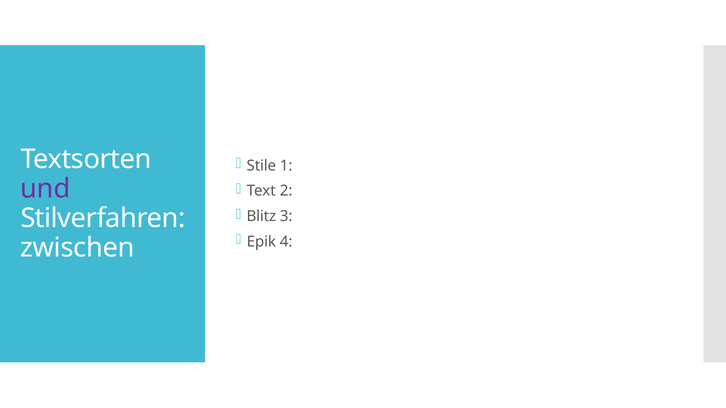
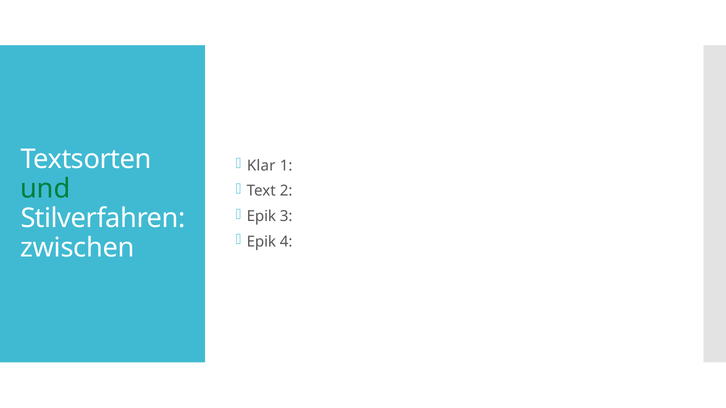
Stile: Stile -> Klar (261, 166)
und colour: purple -> green (45, 189)
Blitz: Blitz -> Epik (261, 217)
